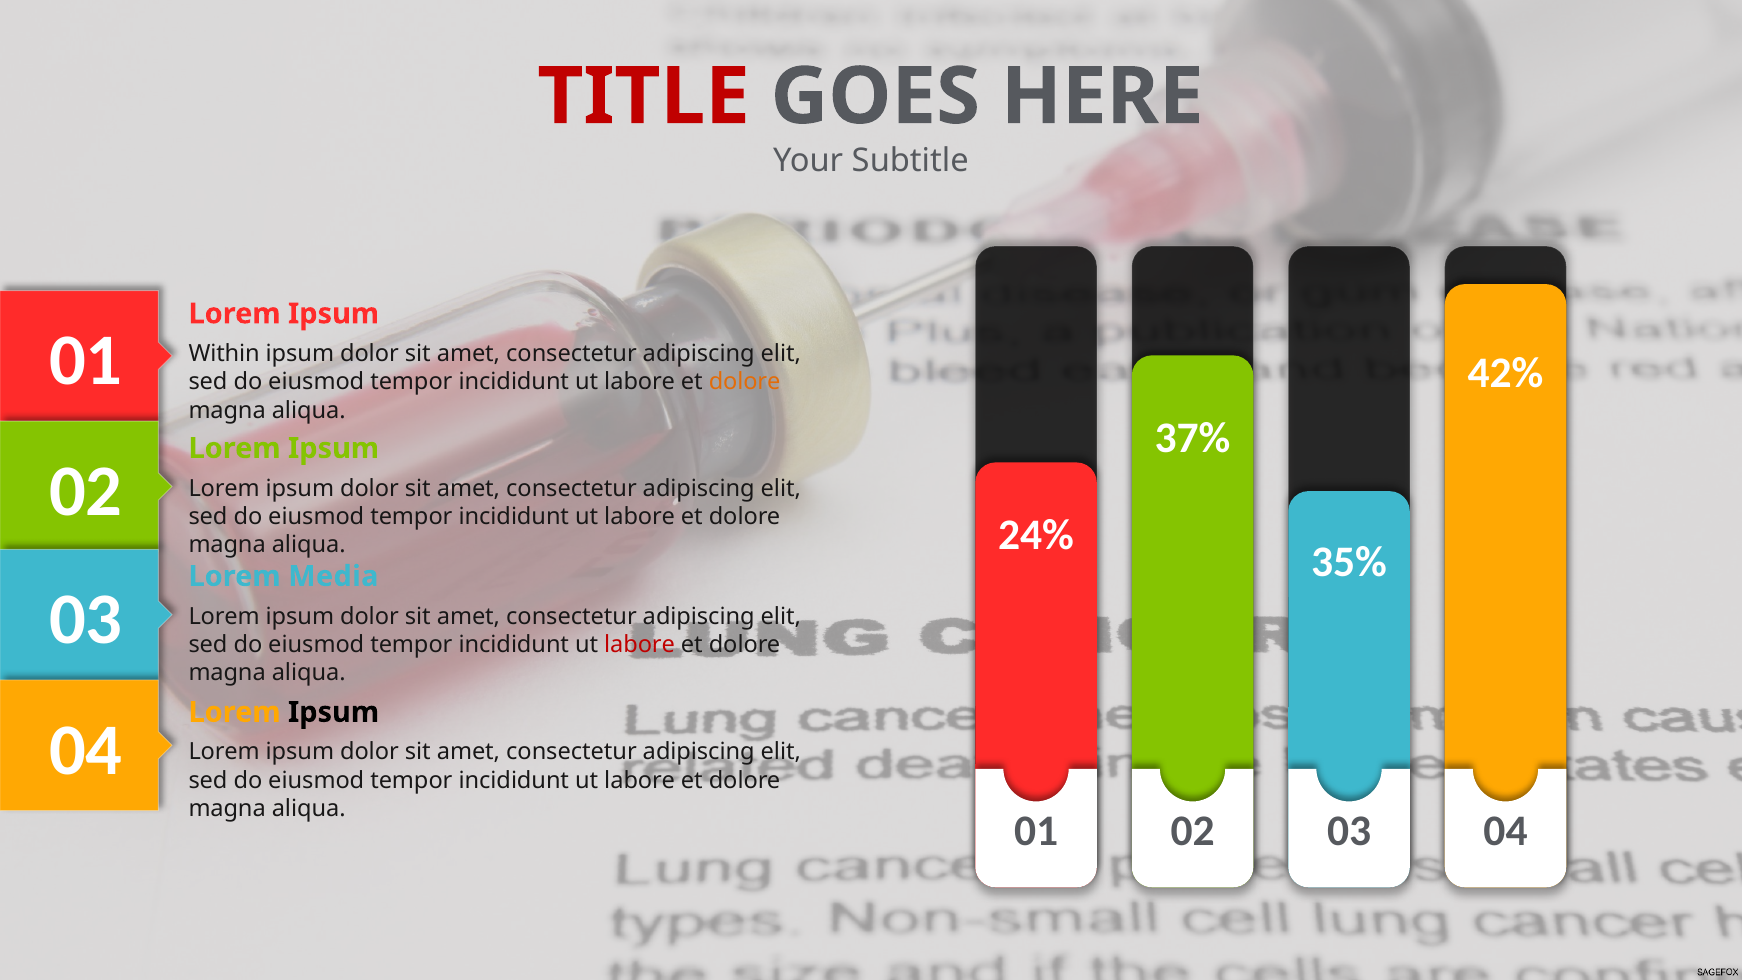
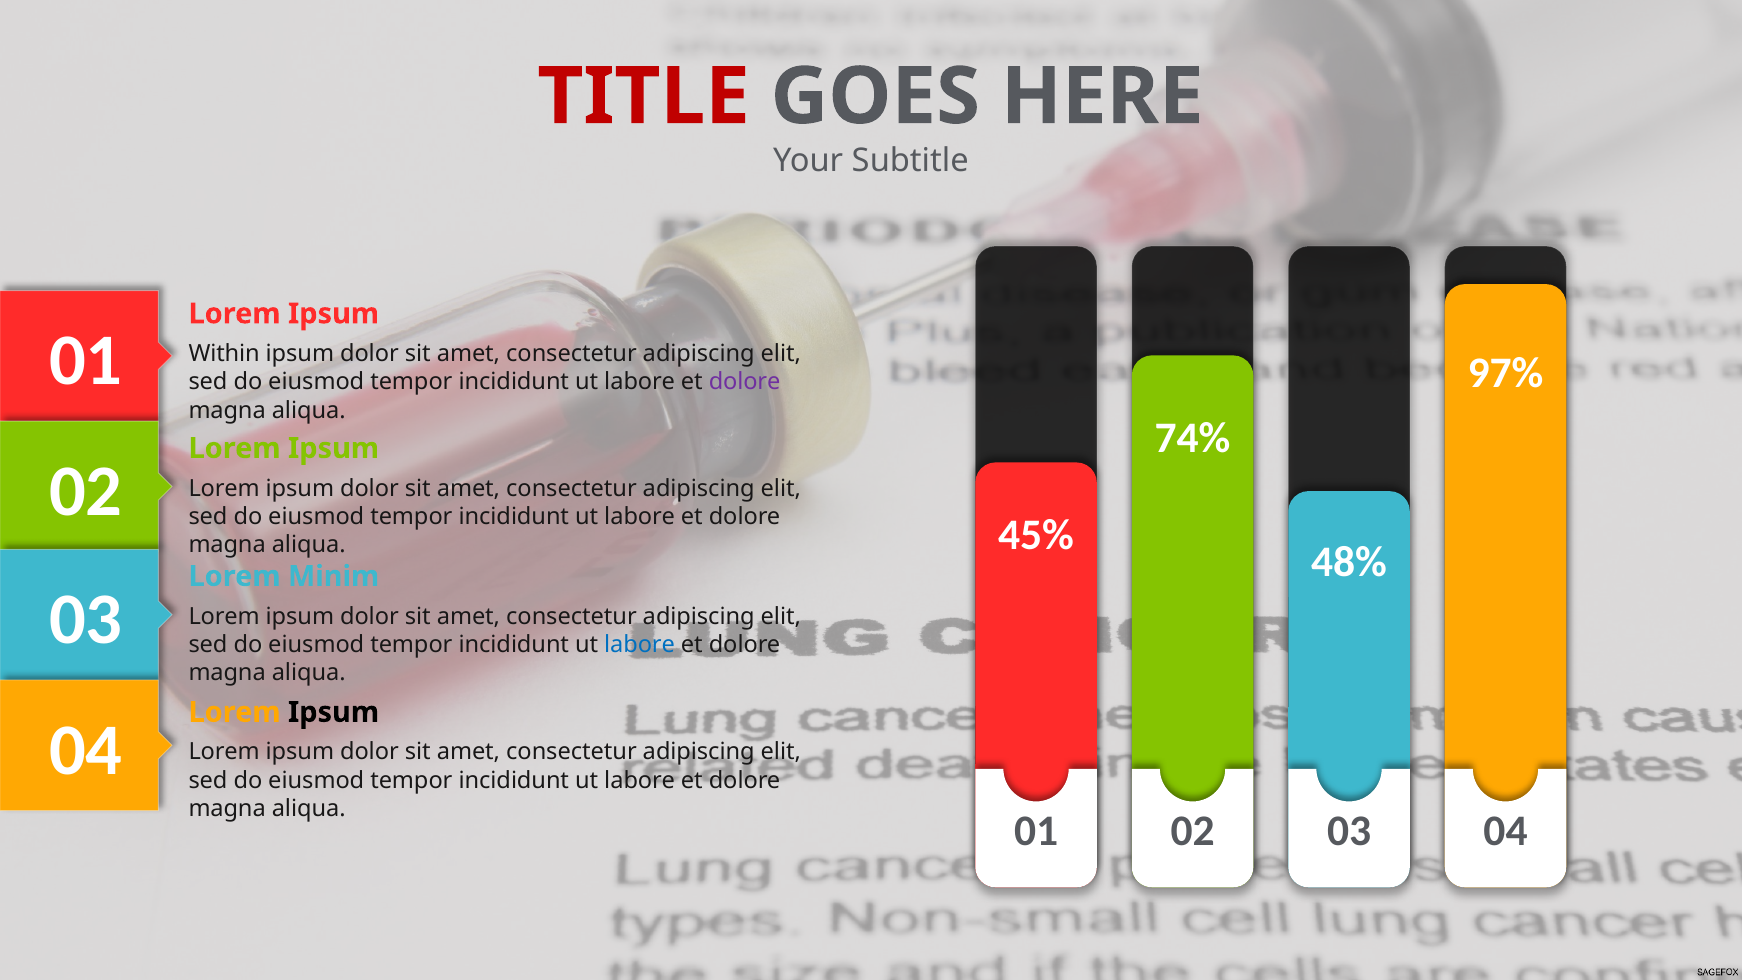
42%: 42% -> 97% (1506, 373)
dolore colour: orange -> purple (745, 382)
37%: 37% -> 74% (1193, 438)
24%: 24% -> 45% (1036, 535)
35%: 35% -> 48% (1349, 562)
Media: Media -> Minim (334, 576)
labore colour: red -> blue (640, 645)
